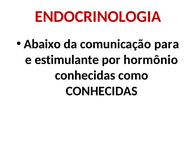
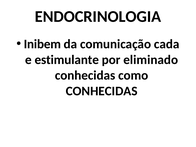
ENDOCRINOLOGIA colour: red -> black (98, 17)
Abaixo: Abaixo -> Inibem (42, 44)
para: para -> cada (167, 44)
hormônio: hormônio -> eliminado (151, 60)
